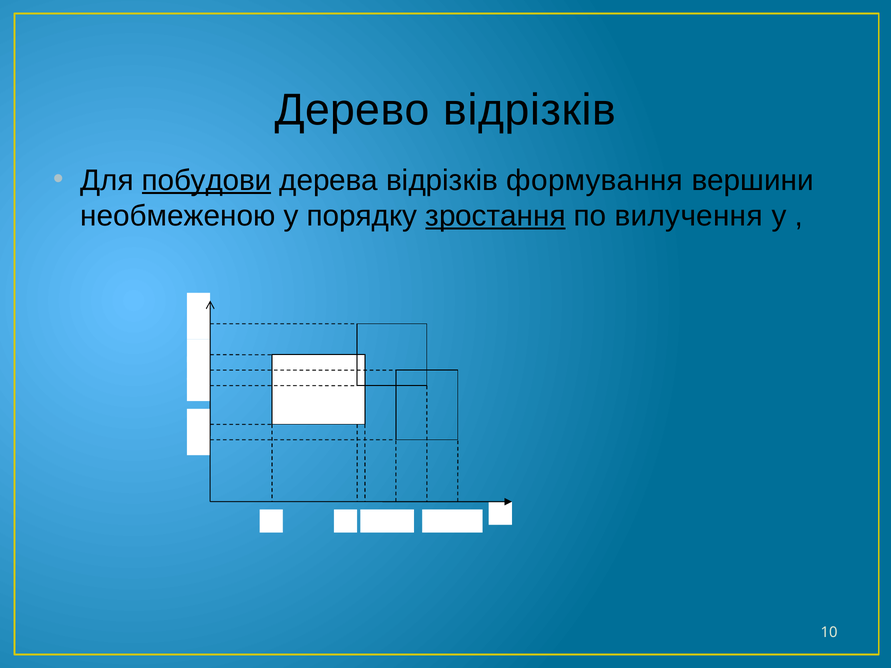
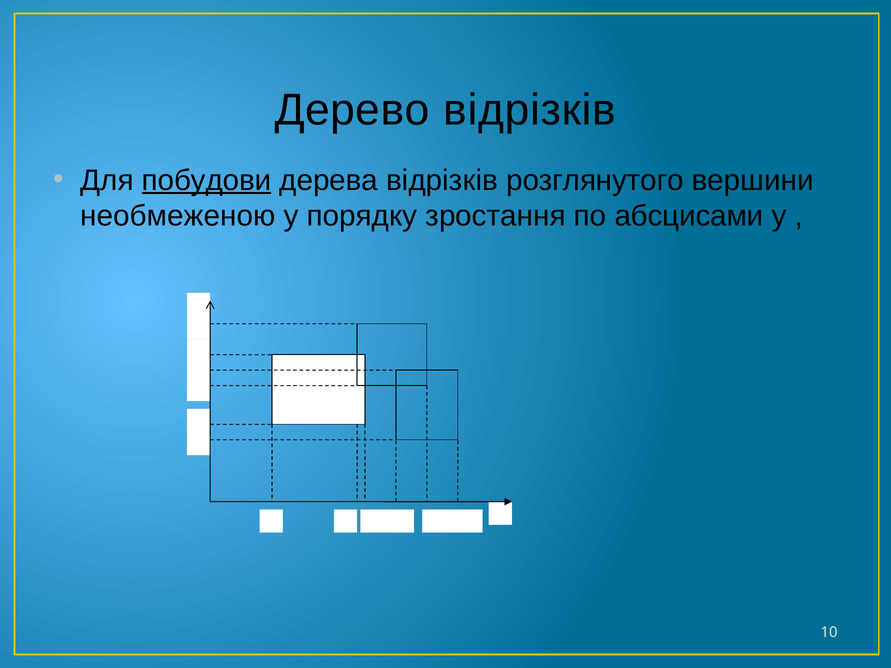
формування: формування -> розглянутого (595, 180)
зростання underline: present -> none (496, 216)
вилучення: вилучення -> абсцисами (689, 216)
